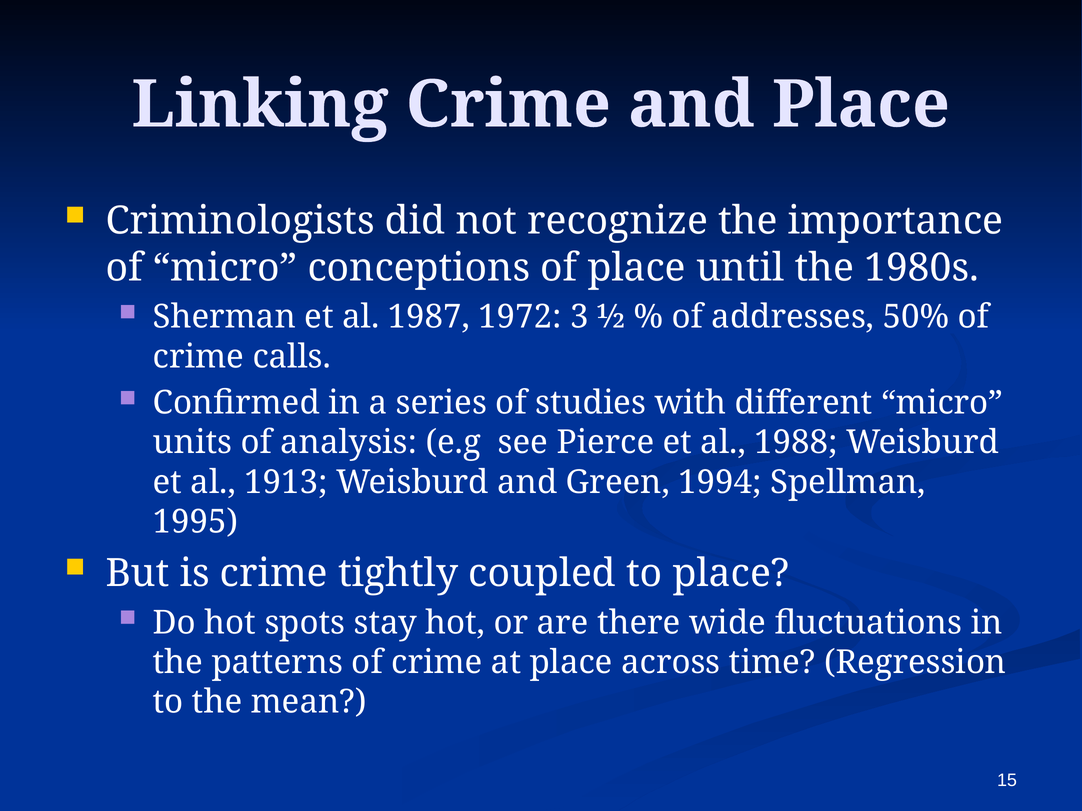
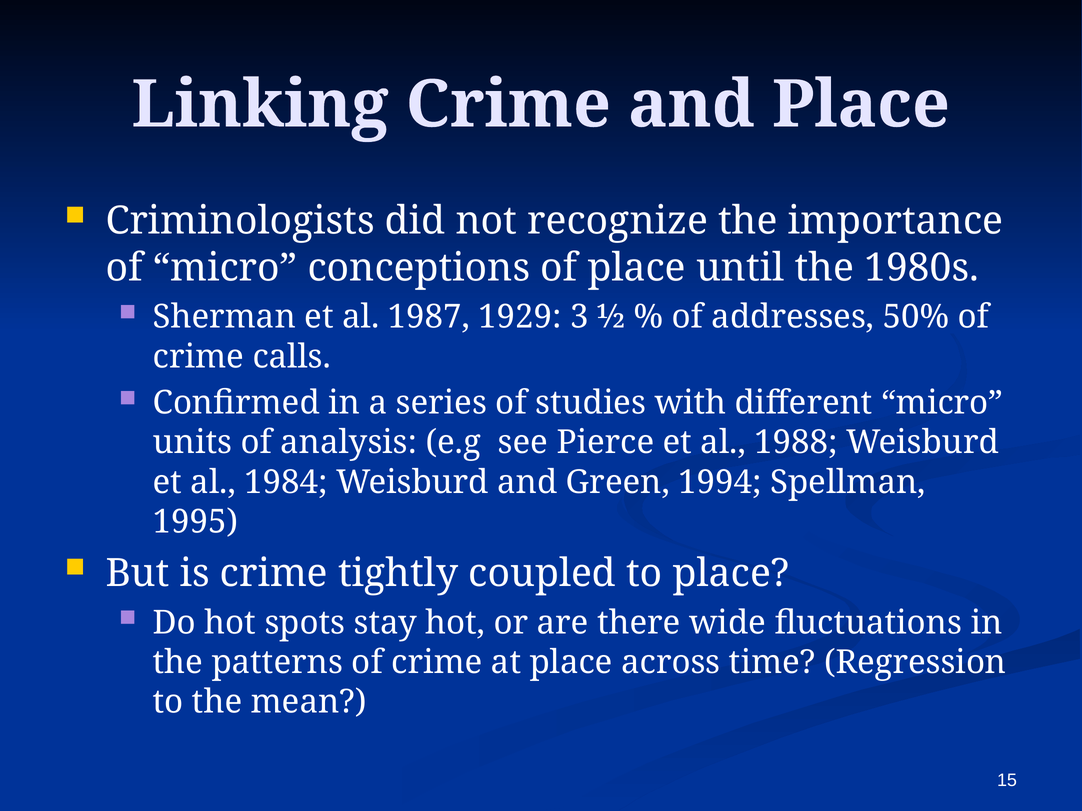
1972: 1972 -> 1929 (520, 317)
1913: 1913 -> 1984 (286, 482)
